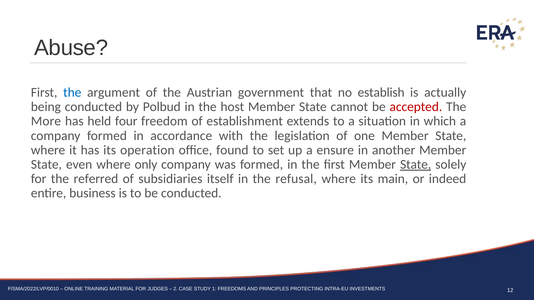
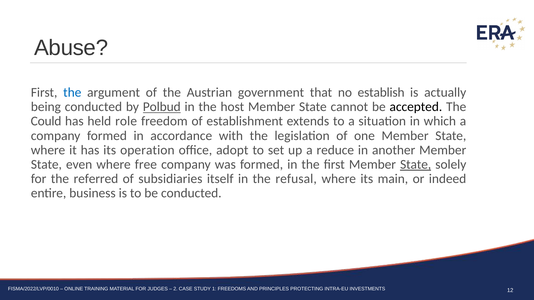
Polbud underline: none -> present (162, 107)
accepted colour: red -> black (416, 107)
More: More -> Could (46, 121)
four: four -> role (126, 121)
found: found -> adopt (232, 150)
ensure: ensure -> reduce (335, 150)
only: only -> free (146, 165)
